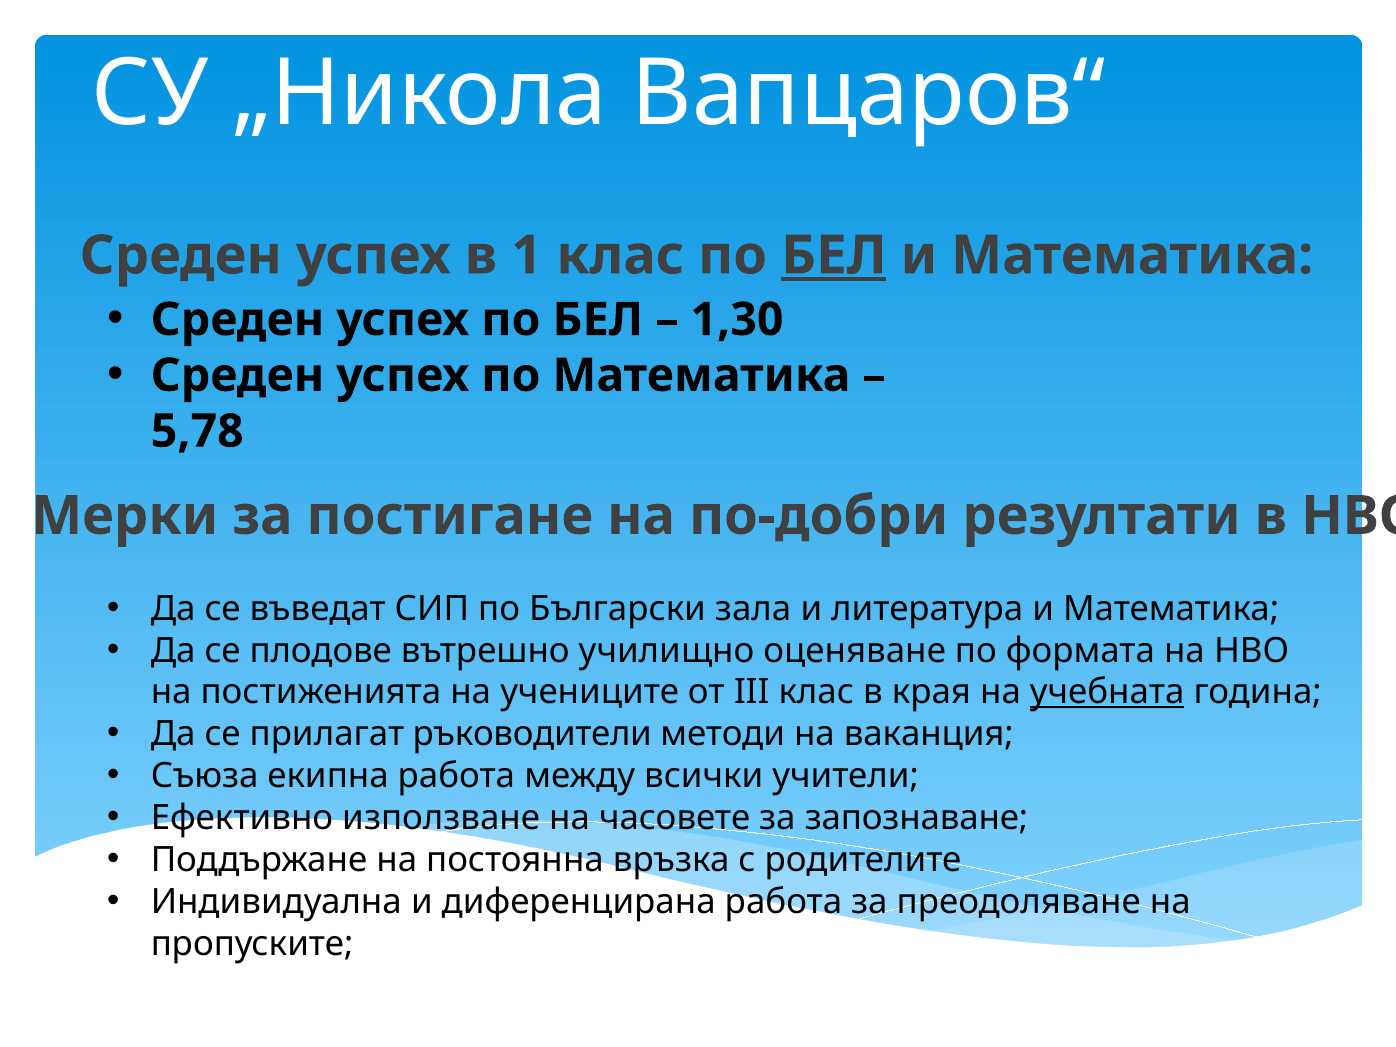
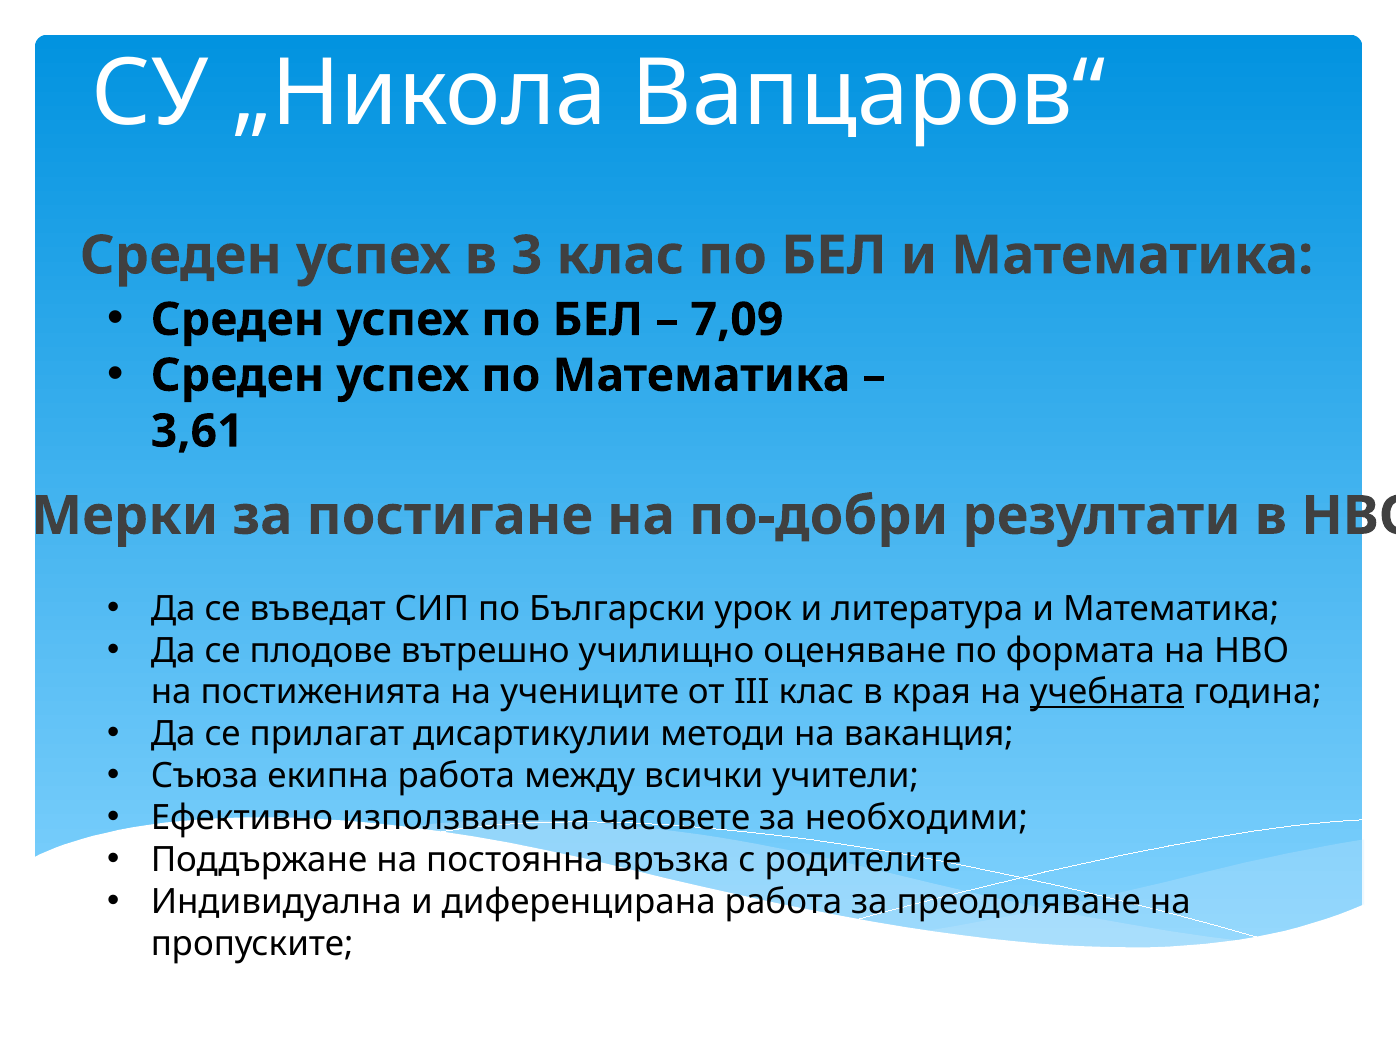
1: 1 -> 3 (527, 256)
БЕЛ underline: present -> none (834, 256)
1,30: 1,30 -> 7,09 (737, 320)
5,78: 5,78 -> 3,61 (197, 431)
зала: зала -> урок (753, 609)
ръководители: ръководители -> дисартикулии (532, 734)
запознаване: запознаване -> необходими (916, 818)
